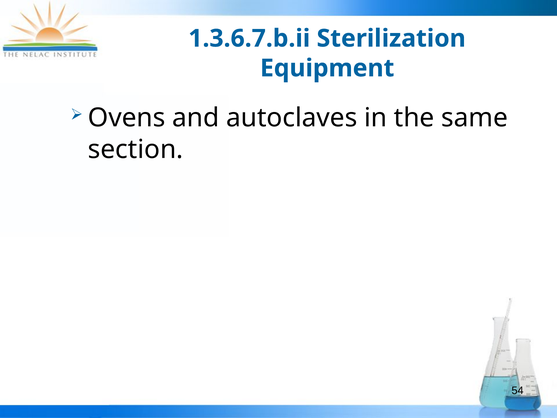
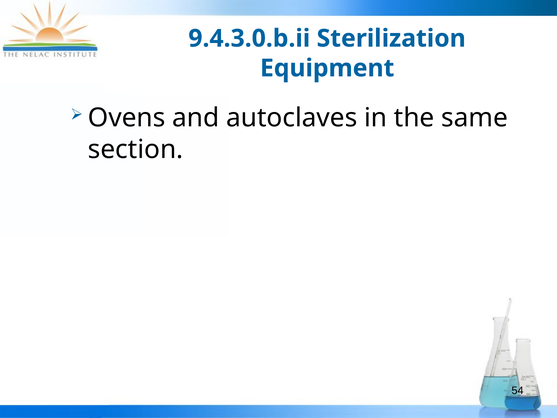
1.3.6.7.b.ii: 1.3.6.7.b.ii -> 9.4.3.0.b.ii (249, 38)
